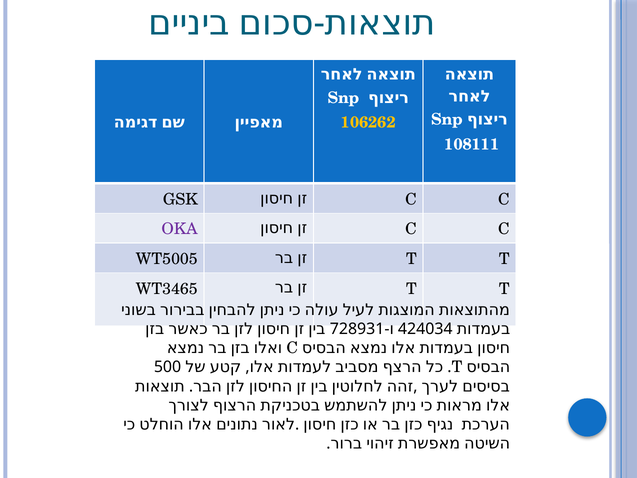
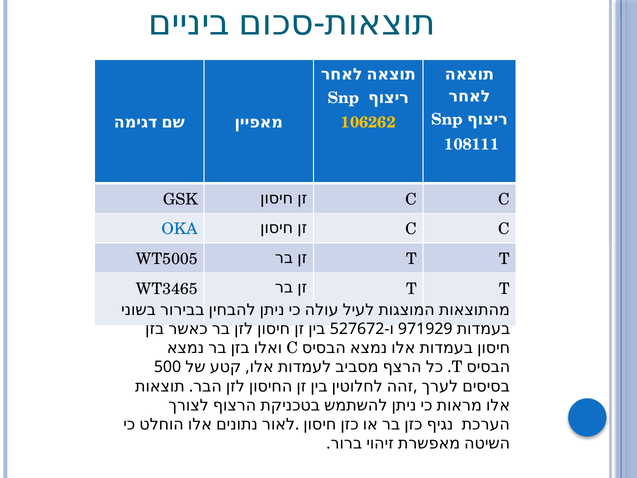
OKA colour: purple -> blue (180, 229)
728931: 728931 -> 527672 (357, 329)
424034: 424034 -> 971929 (425, 329)
